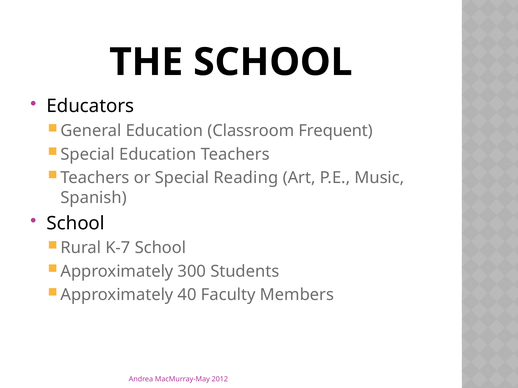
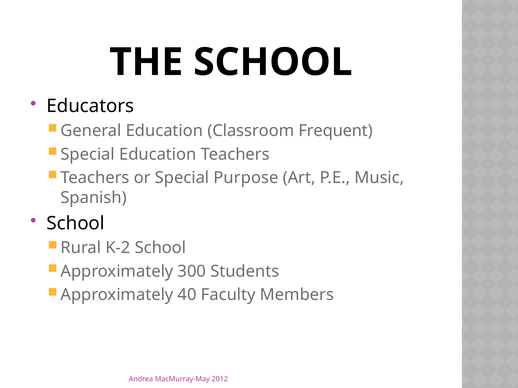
Reading: Reading -> Purpose (246, 178)
K-7: K-7 -> K-2 (118, 248)
